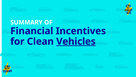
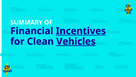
Incentives underline: none -> present (81, 31)
